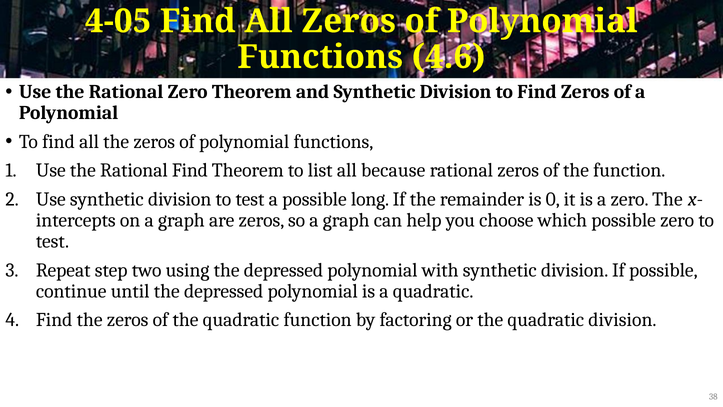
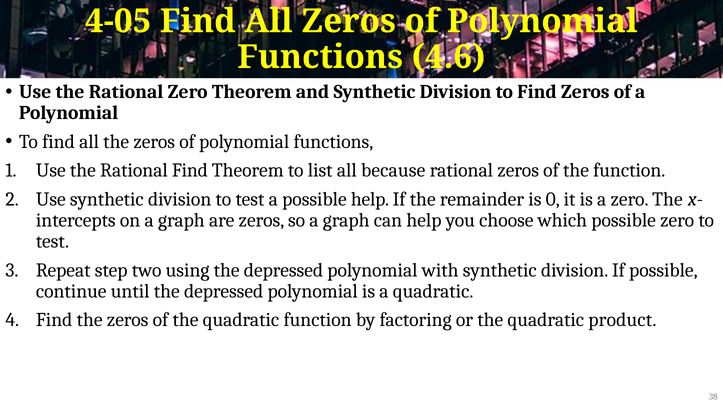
possible long: long -> help (370, 199)
quadratic division: division -> product (622, 320)
